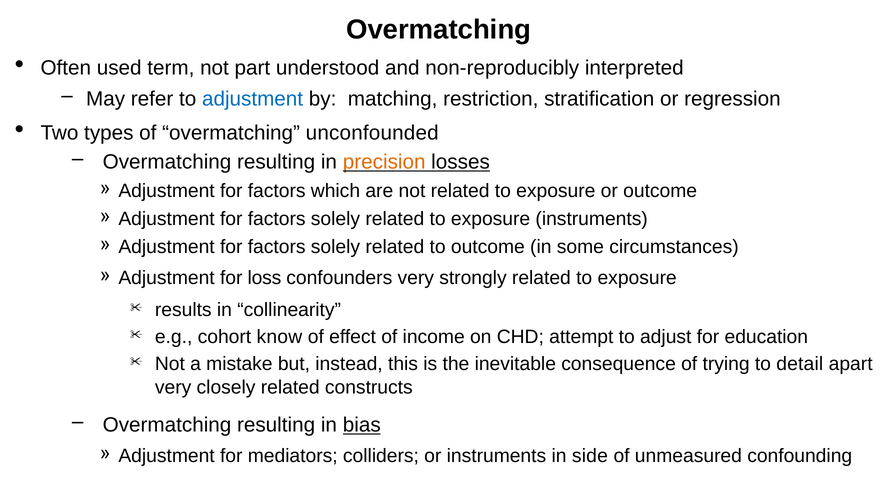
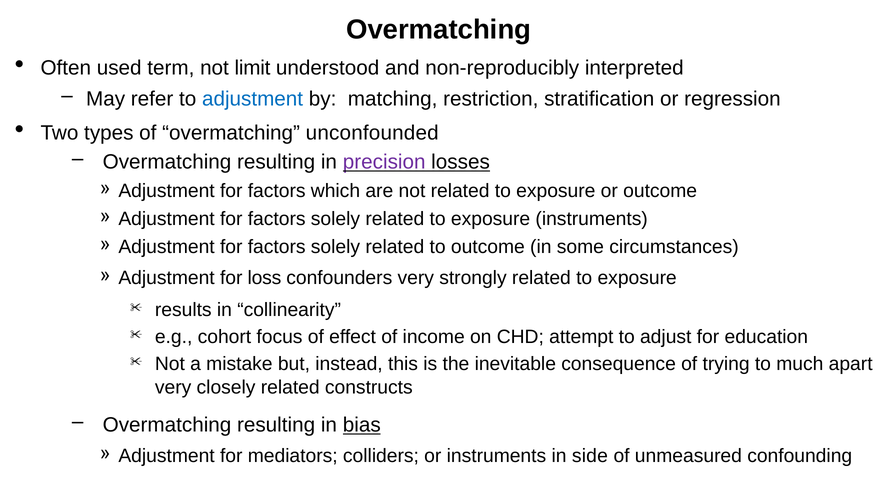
part: part -> limit (252, 68)
precision colour: orange -> purple (384, 162)
know: know -> focus (280, 337)
detail: detail -> much (800, 364)
